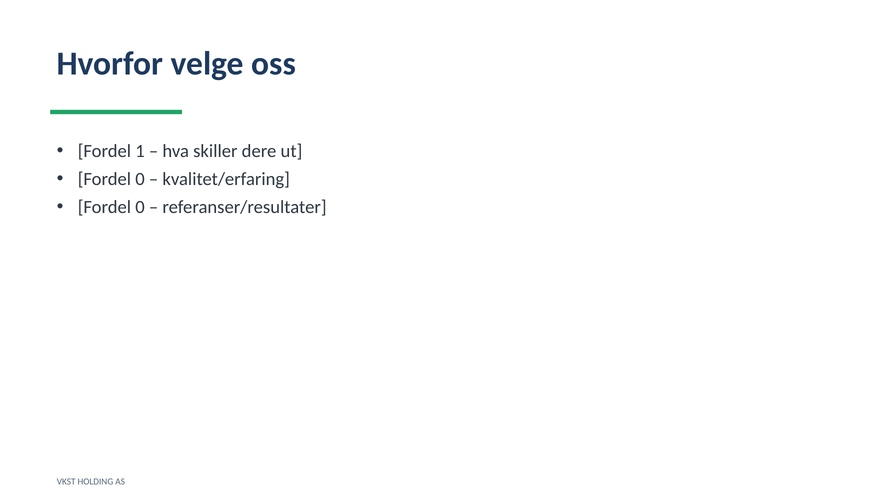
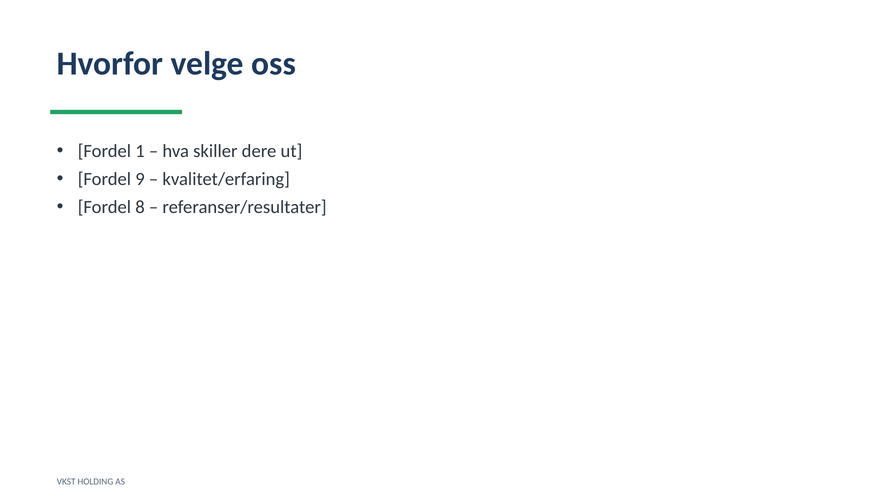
0: 0 -> 9 (140, 179)
0: 0 -> 8 (140, 207)
